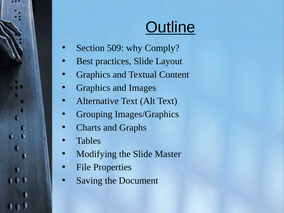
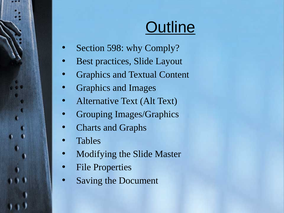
509: 509 -> 598 (115, 48)
